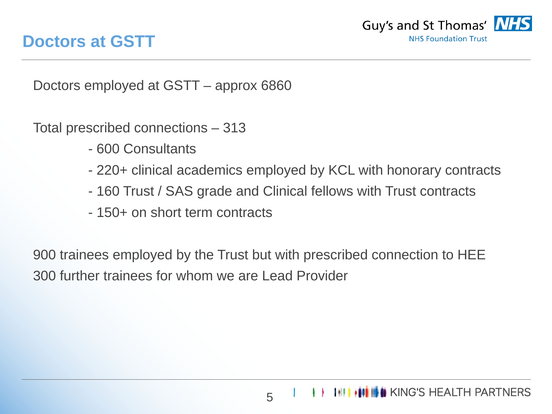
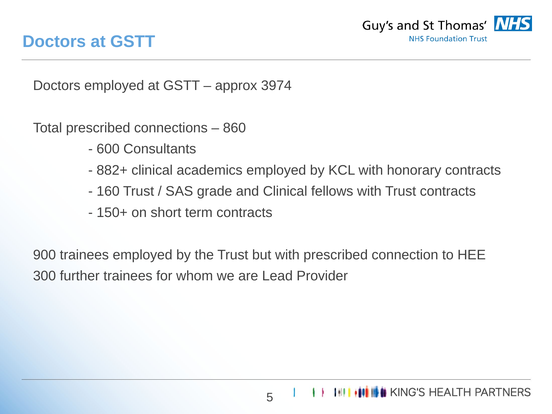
6860: 6860 -> 3974 (276, 86)
313: 313 -> 860 (234, 128)
220+: 220+ -> 882+ (112, 170)
